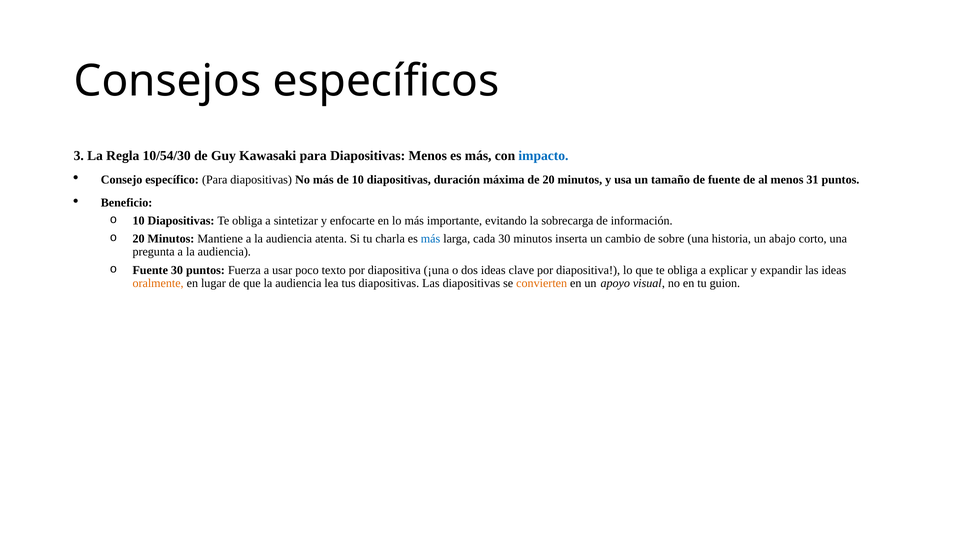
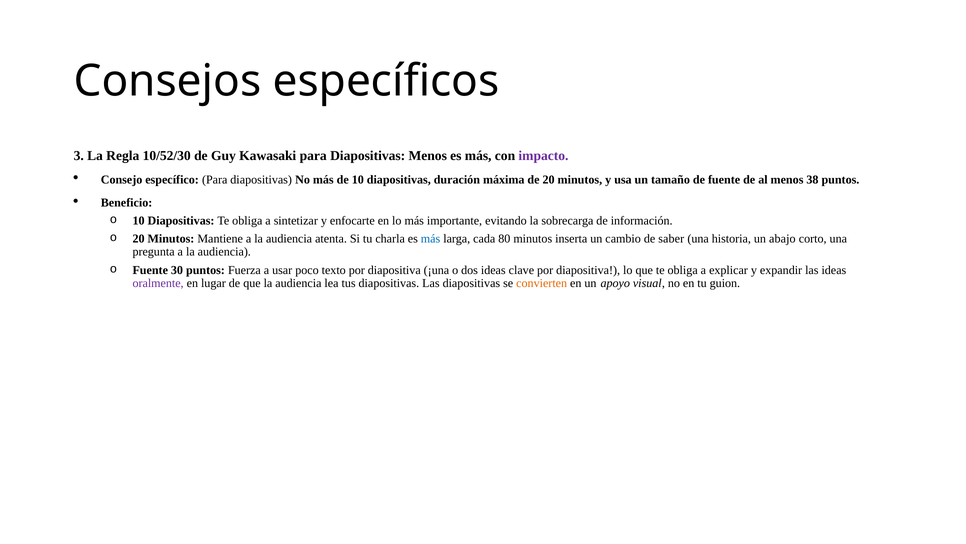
10/54/30: 10/54/30 -> 10/52/30 (167, 156)
impacto colour: blue -> purple (543, 156)
31: 31 -> 38 (813, 179)
cada 30: 30 -> 80 (504, 239)
sobre: sobre -> saber (671, 239)
oralmente colour: orange -> purple (158, 283)
